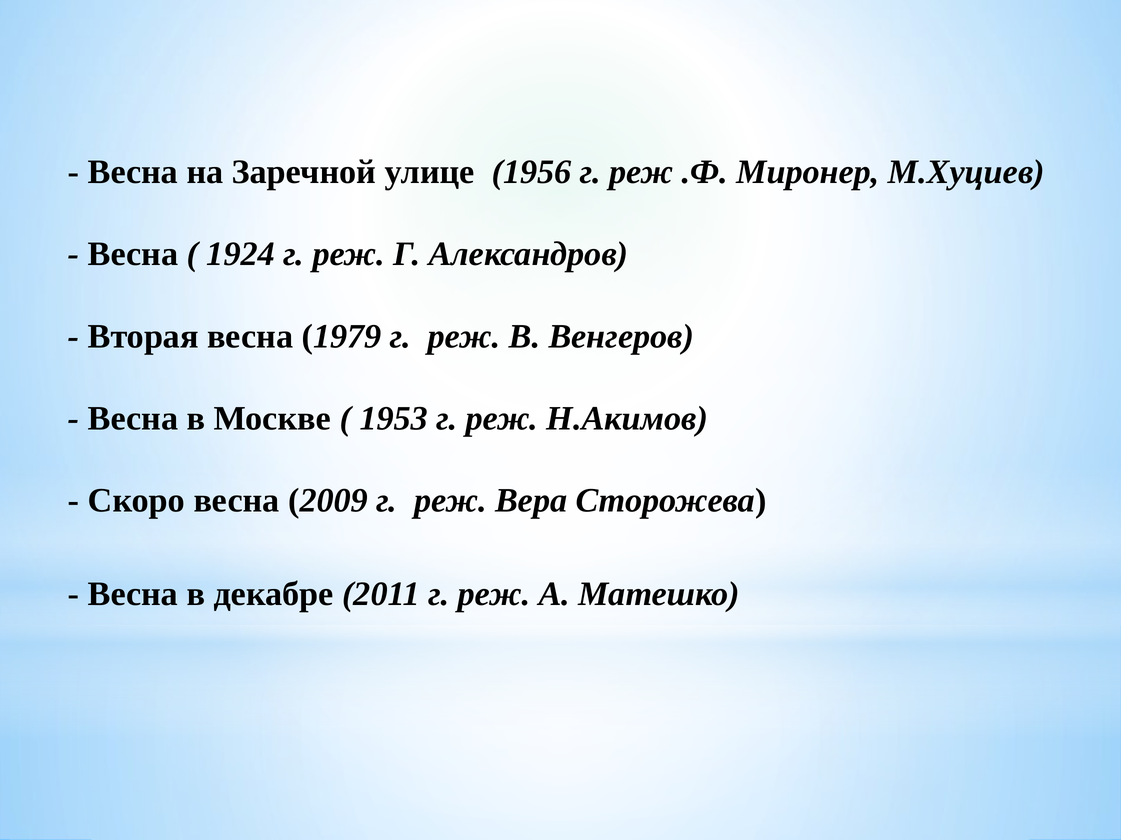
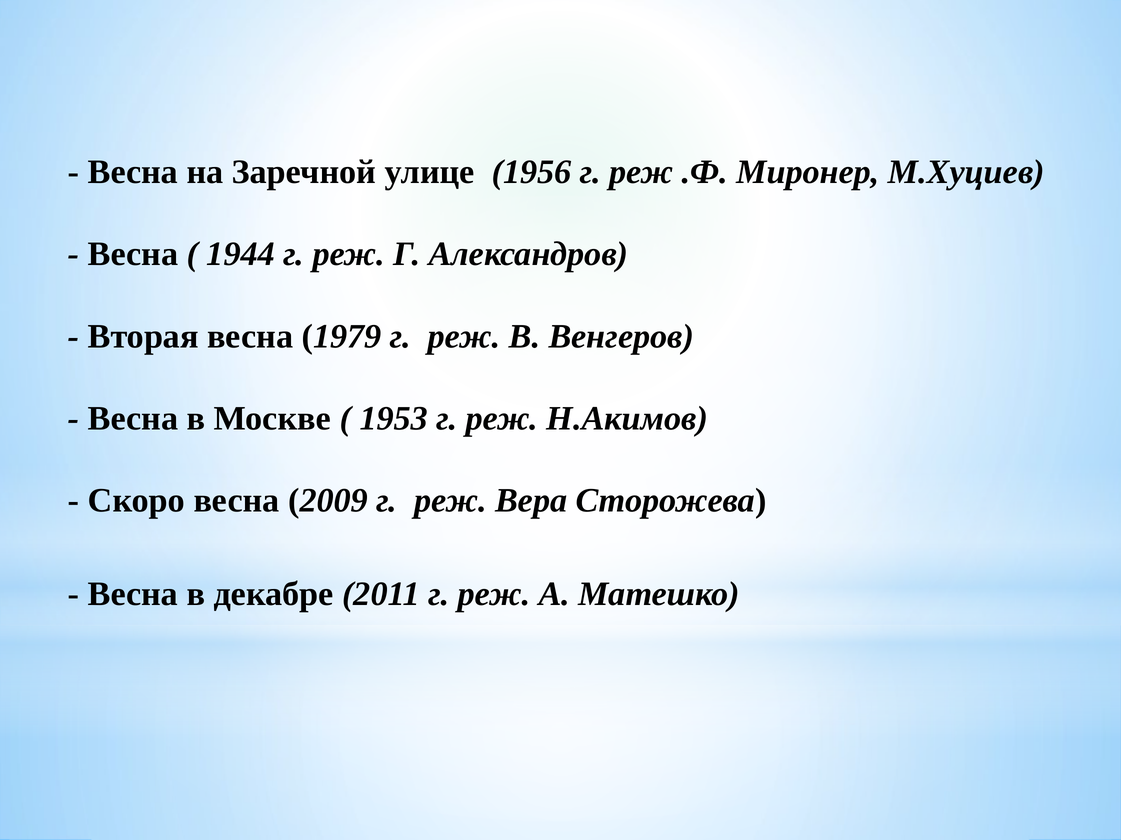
1924: 1924 -> 1944 (241, 254)
